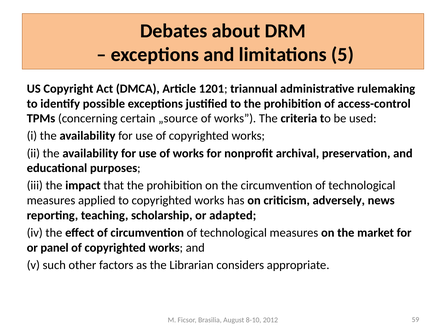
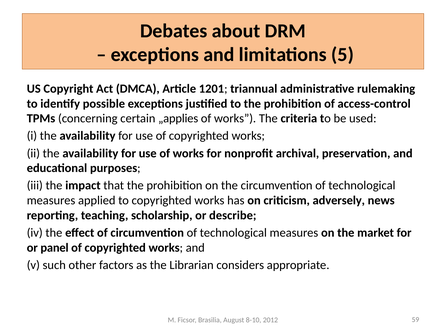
„source: „source -> „applies (178, 118)
adapted: adapted -> describe (233, 215)
